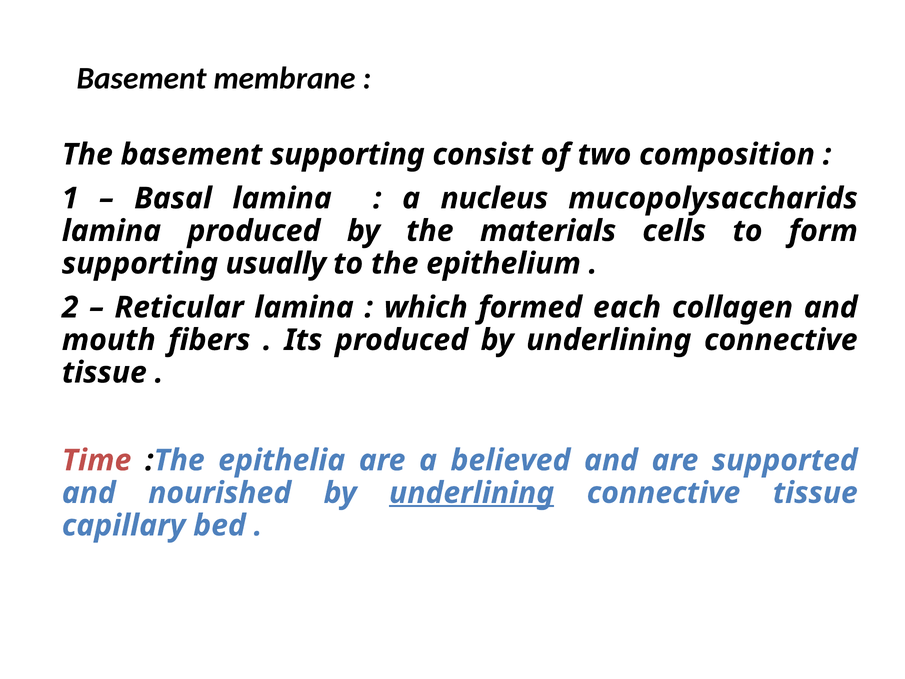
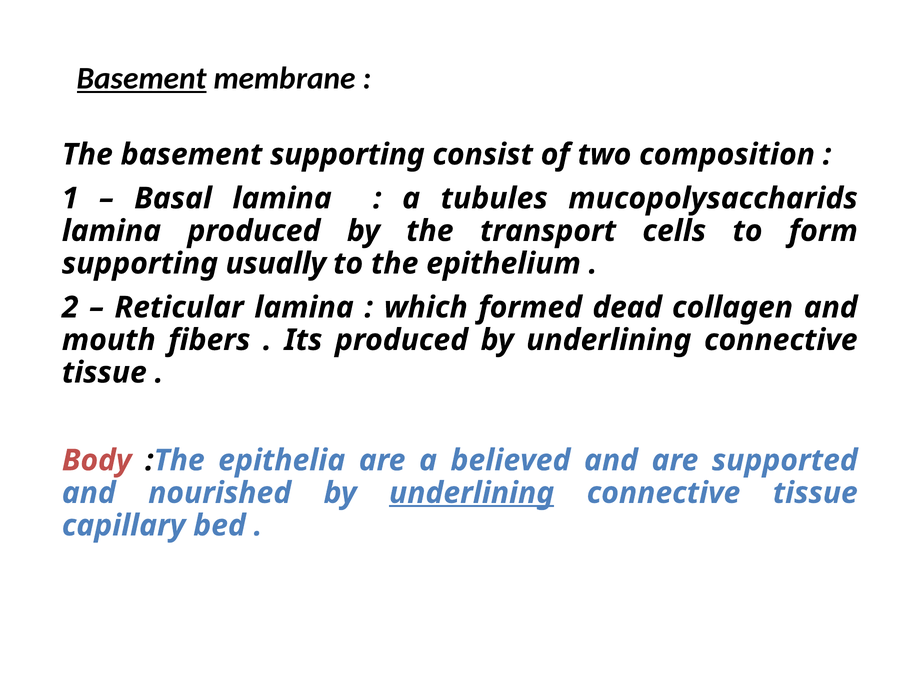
Basement underline: none -> present (142, 78)
nucleus: nucleus -> tubules (494, 198)
materials: materials -> transport (548, 231)
each: each -> dead (627, 307)
Time: Time -> Body (97, 460)
